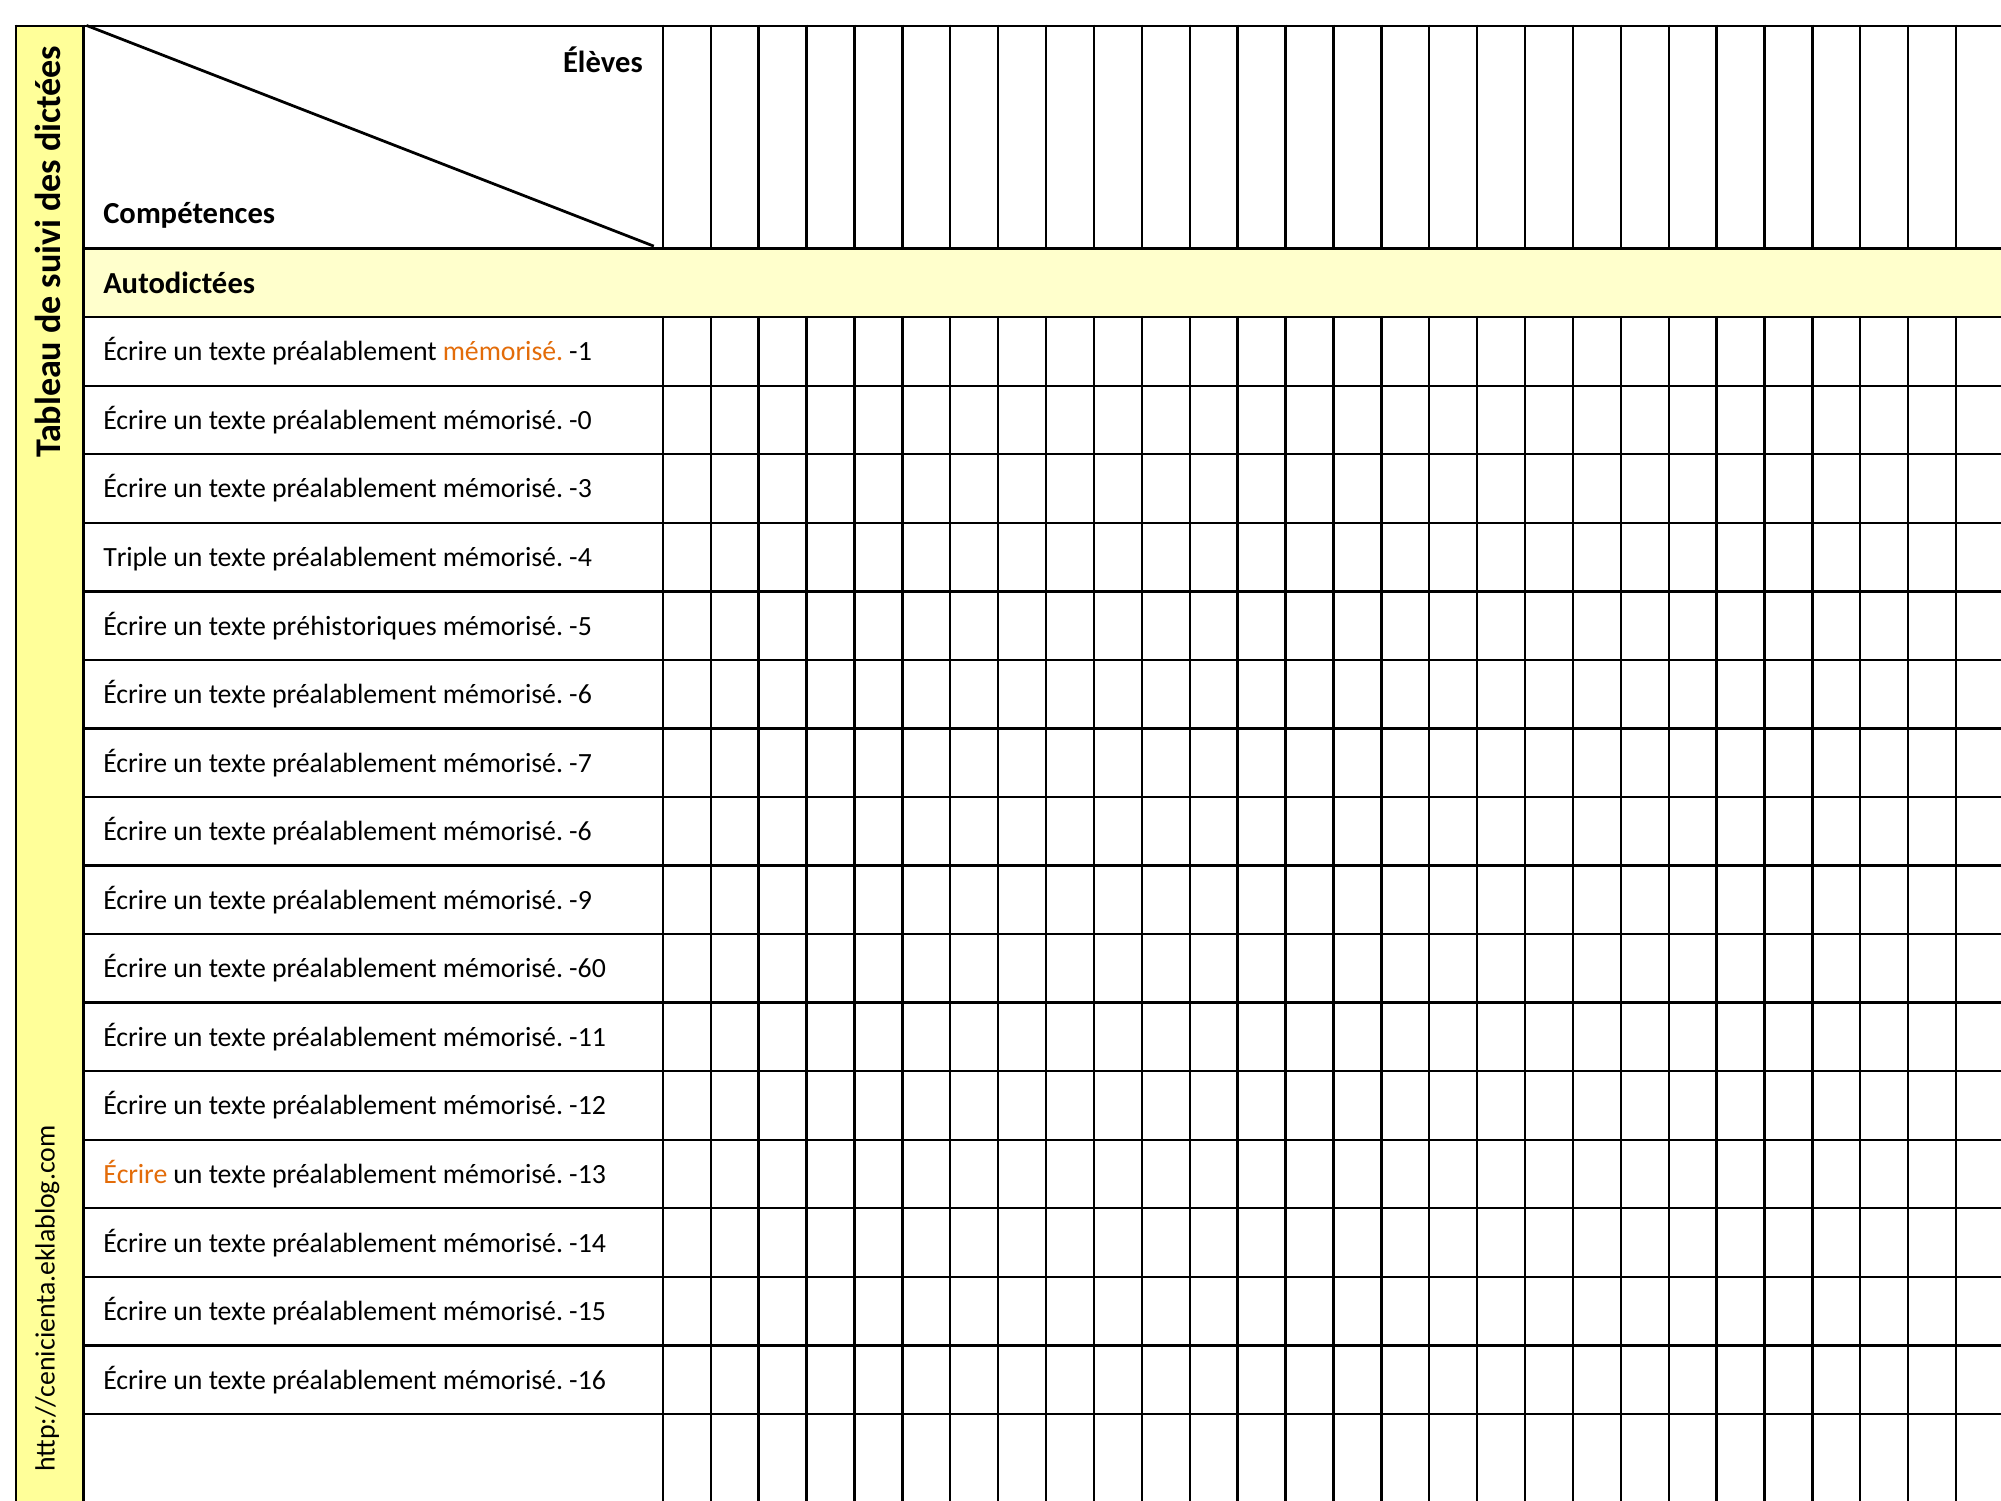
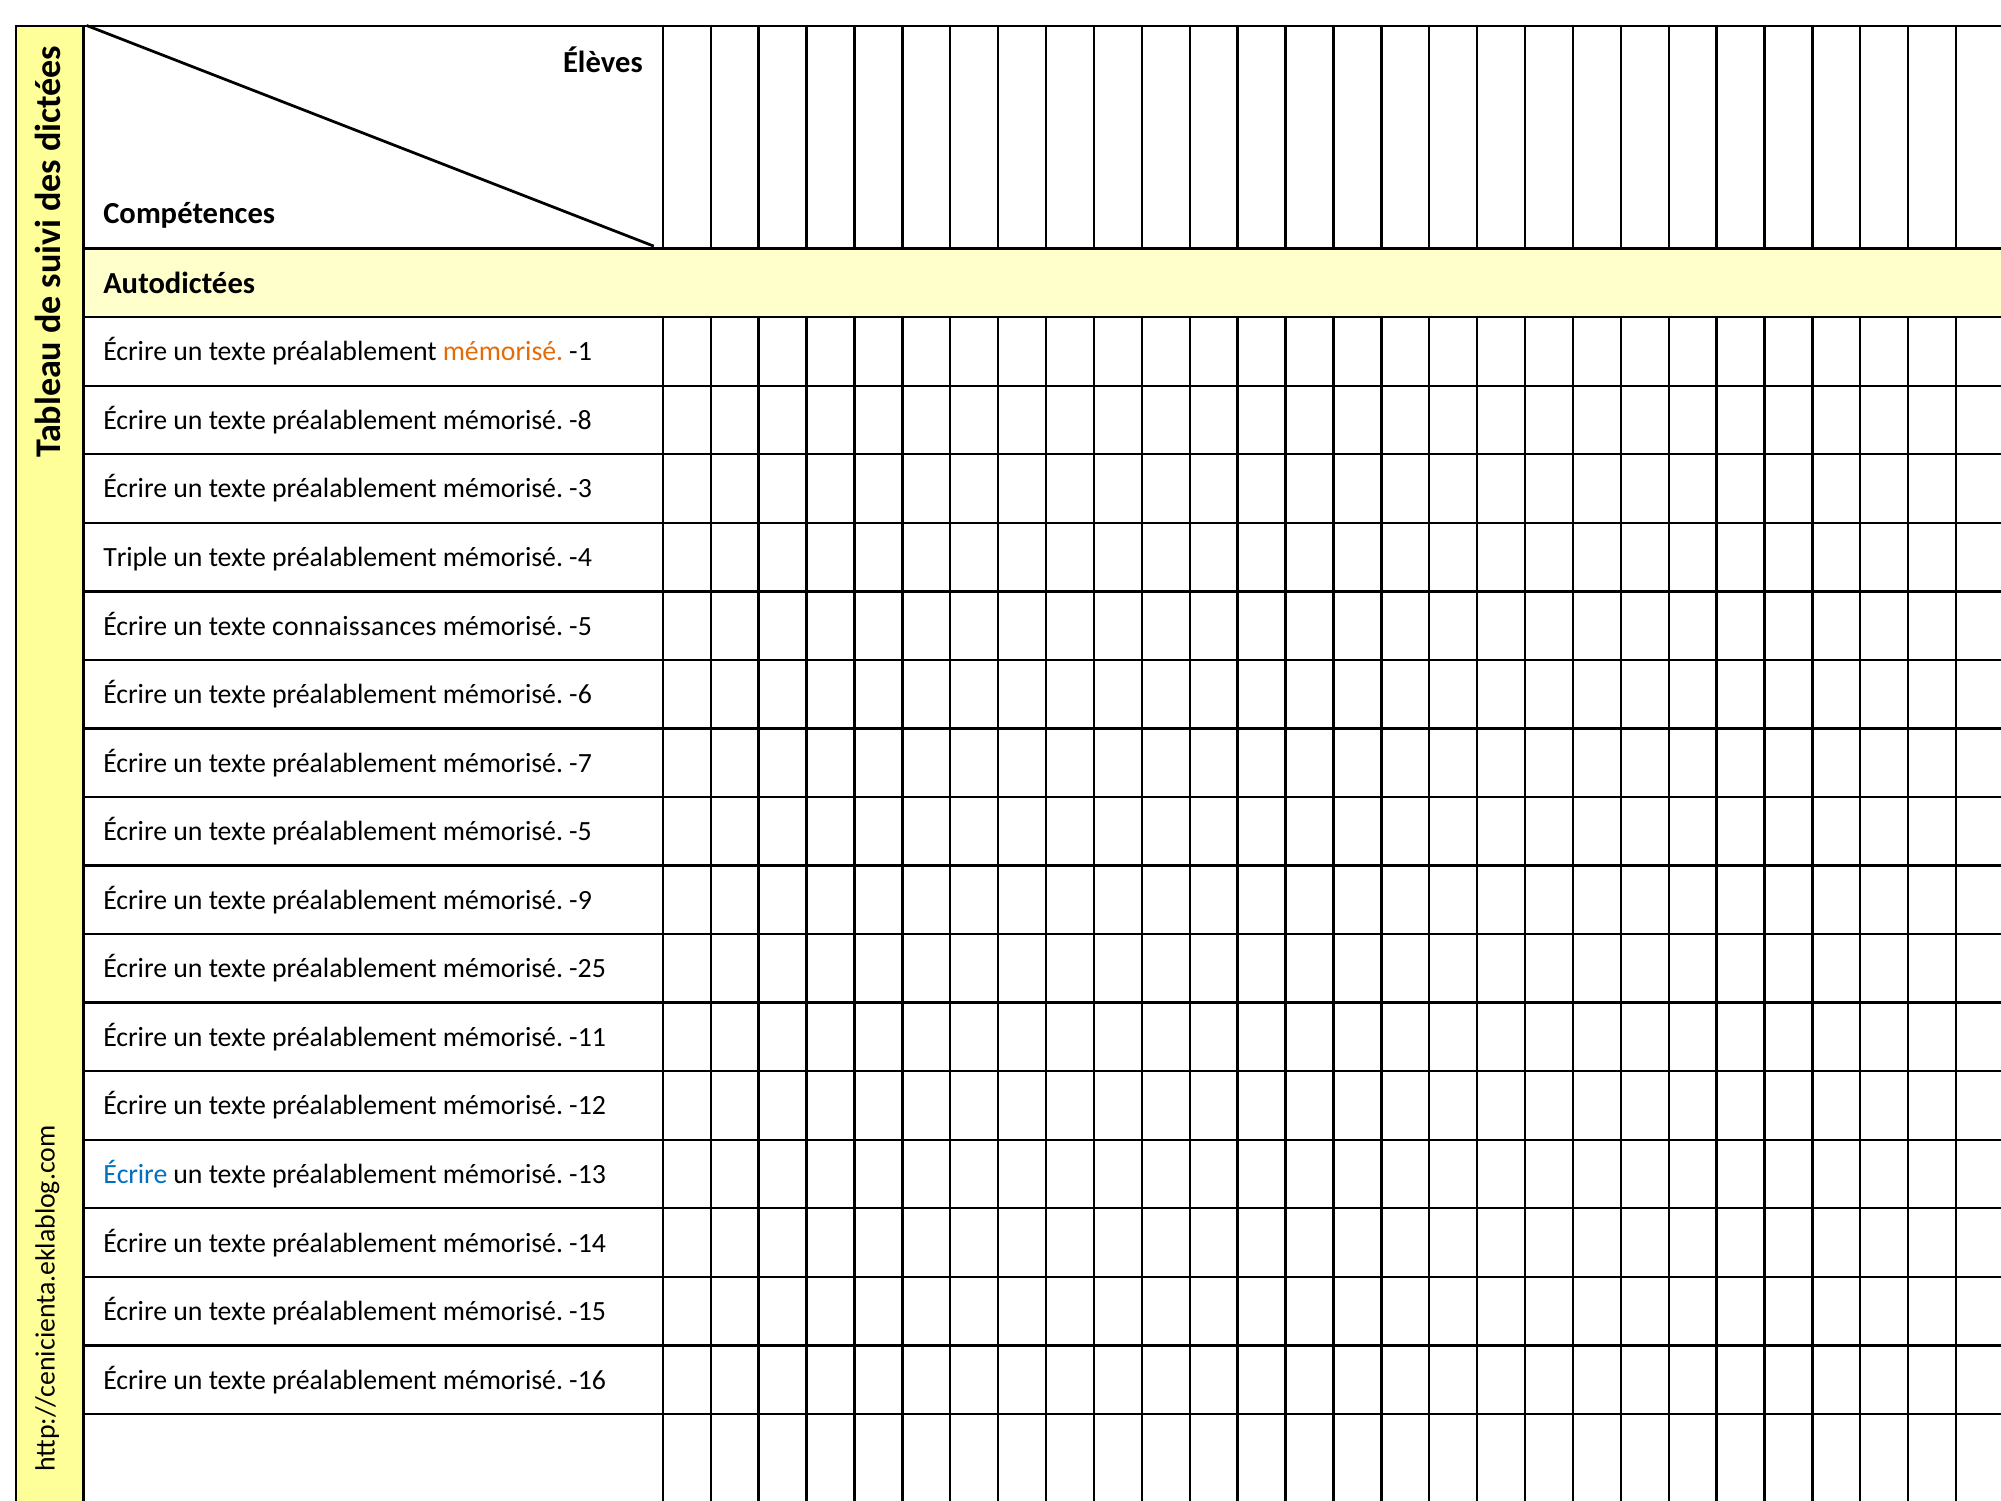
-0: -0 -> -8 (580, 420)
préhistoriques: préhistoriques -> connaissances (354, 626)
-6: -6 -> -5 (580, 831)
-60: -60 -> -25 (588, 968)
Écrire colour: orange -> blue (135, 1174)
